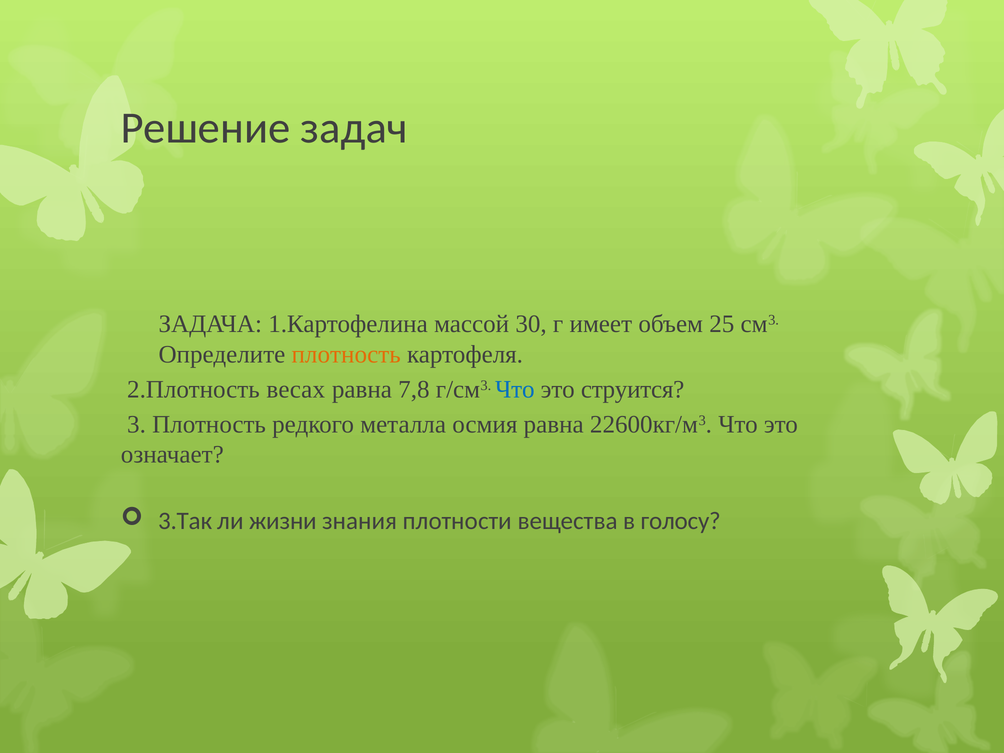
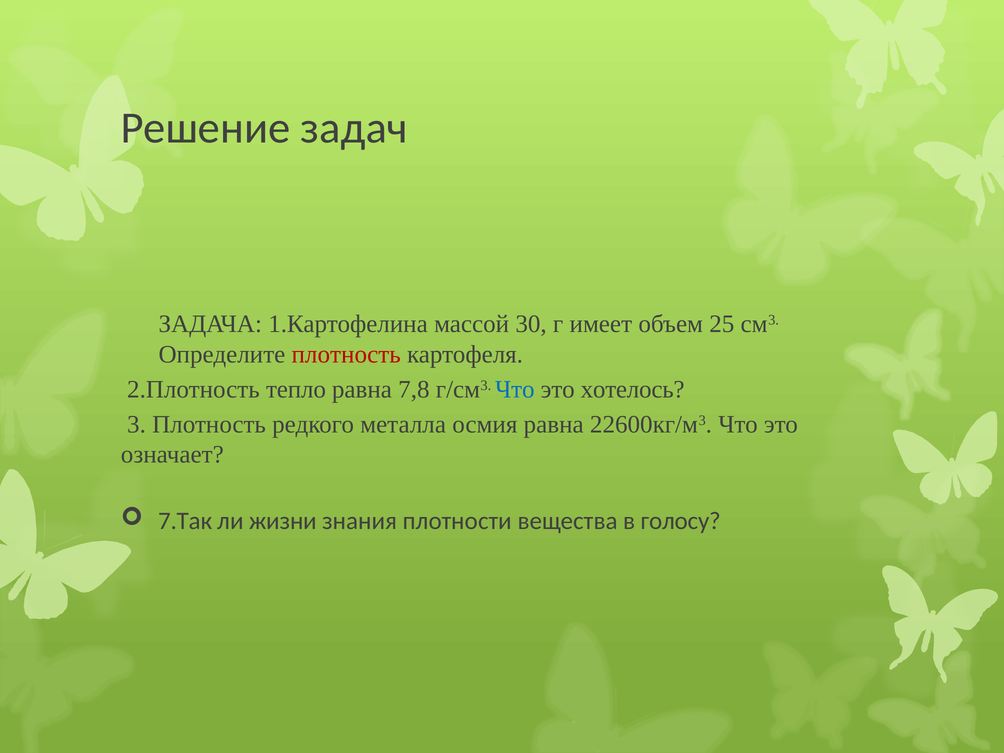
плотность colour: orange -> red (346, 354)
весах: весах -> тепло (296, 389)
струится: струится -> хотелось (633, 389)
3.Так: 3.Так -> 7.Так (185, 521)
